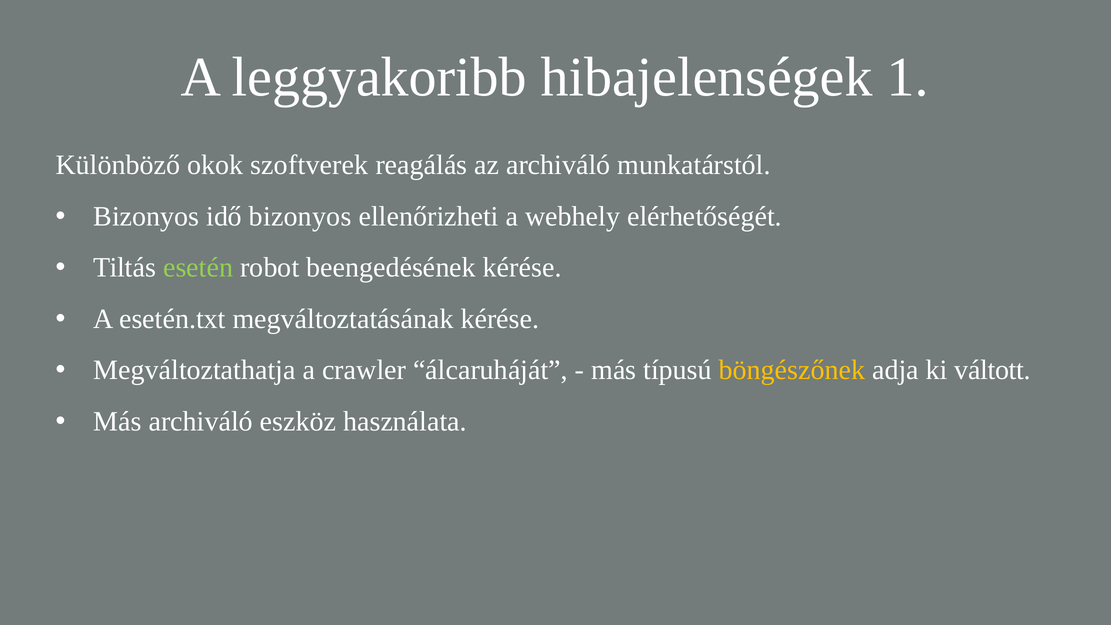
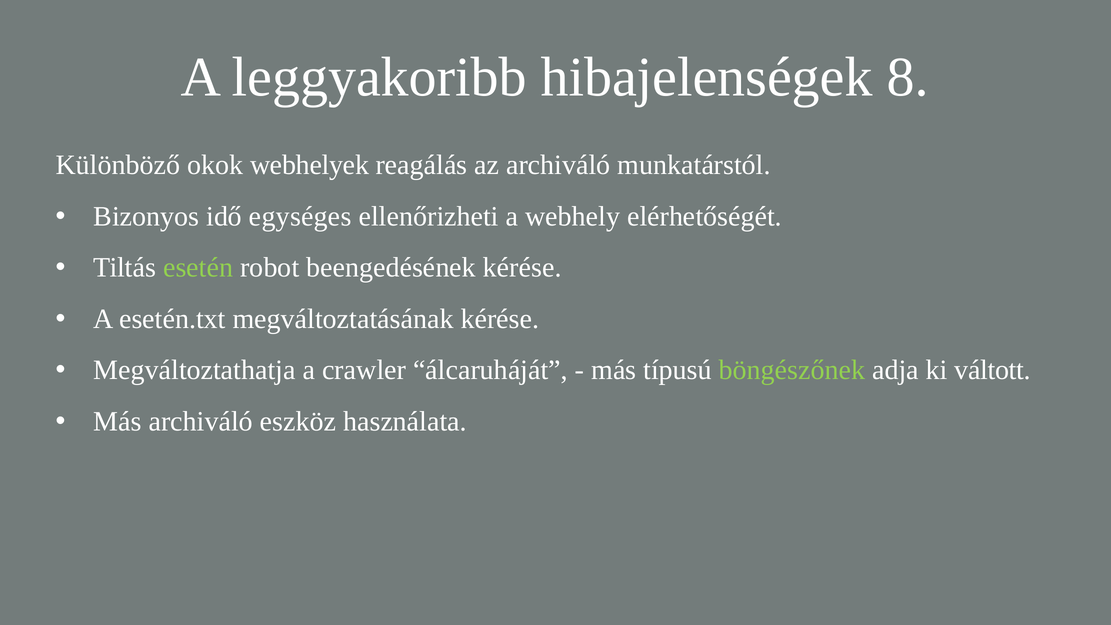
1: 1 -> 8 (908, 77)
szoftverek: szoftverek -> webhelyek (310, 165)
idő bizonyos: bizonyos -> egységes (300, 216)
böngészőnek colour: yellow -> light green (792, 370)
